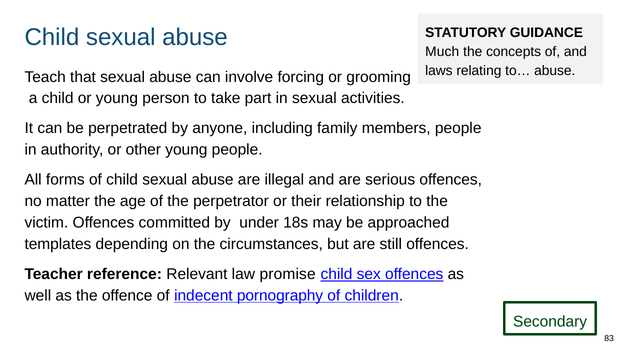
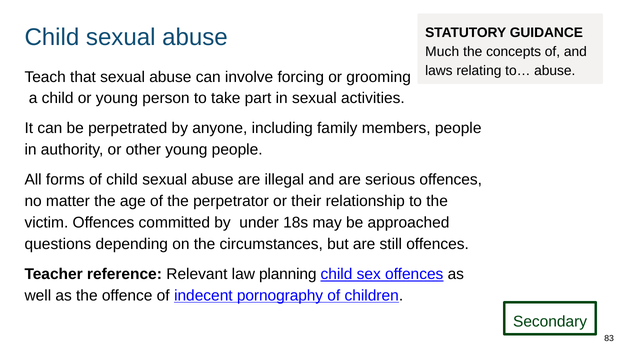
templates: templates -> questions (58, 244)
promise: promise -> planning (288, 274)
